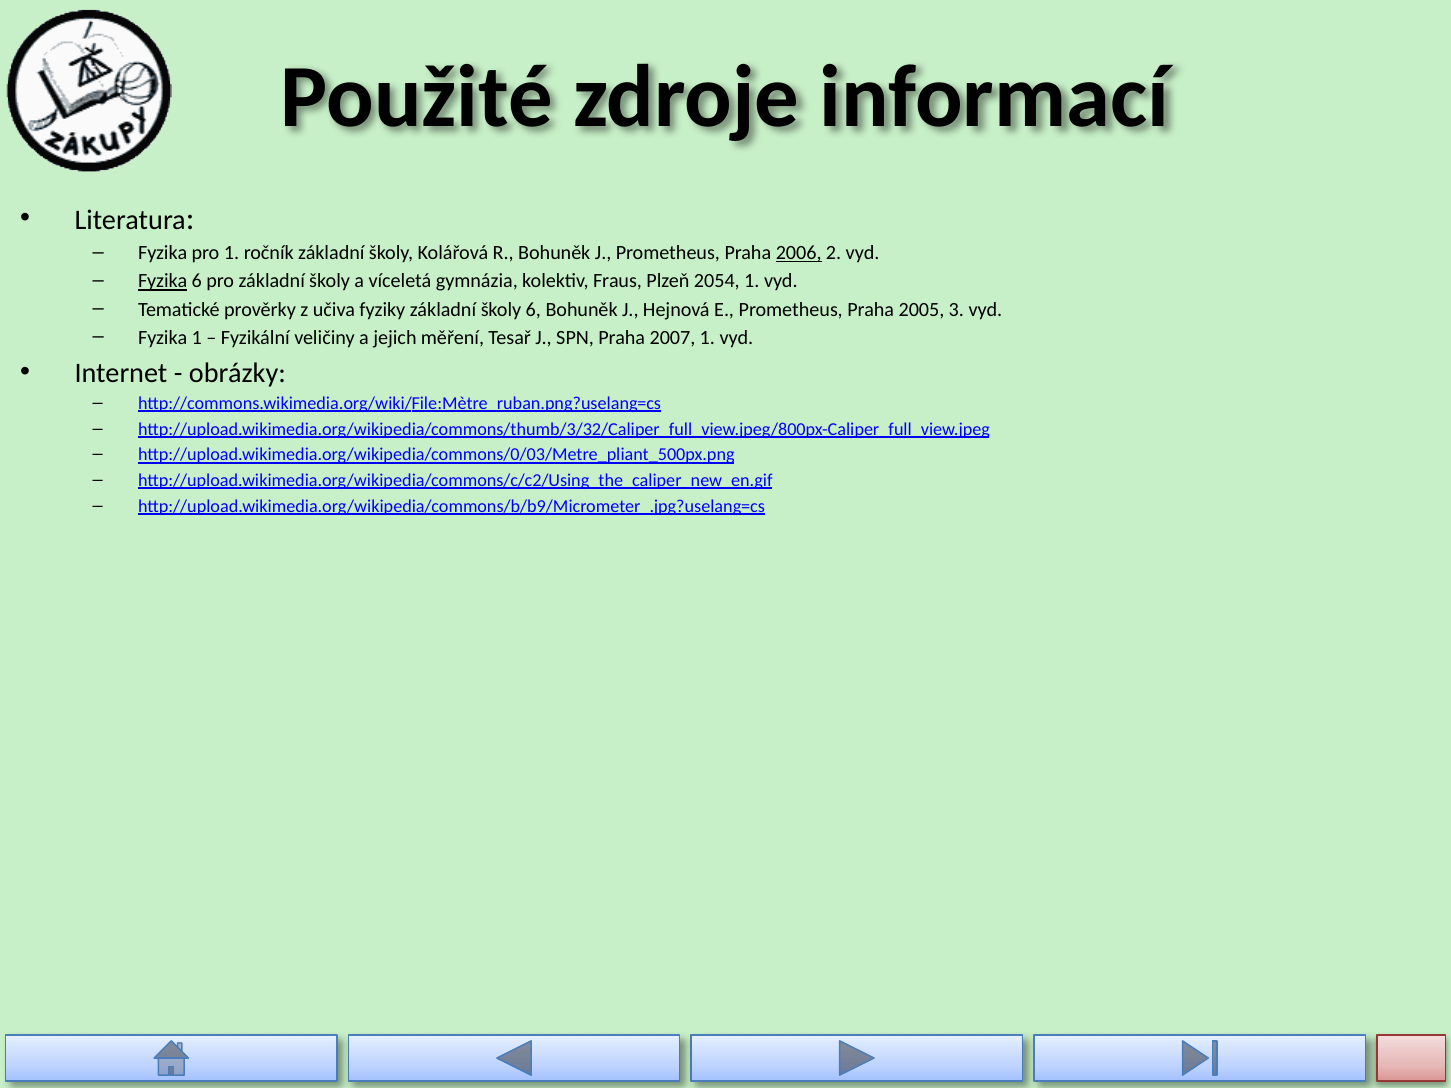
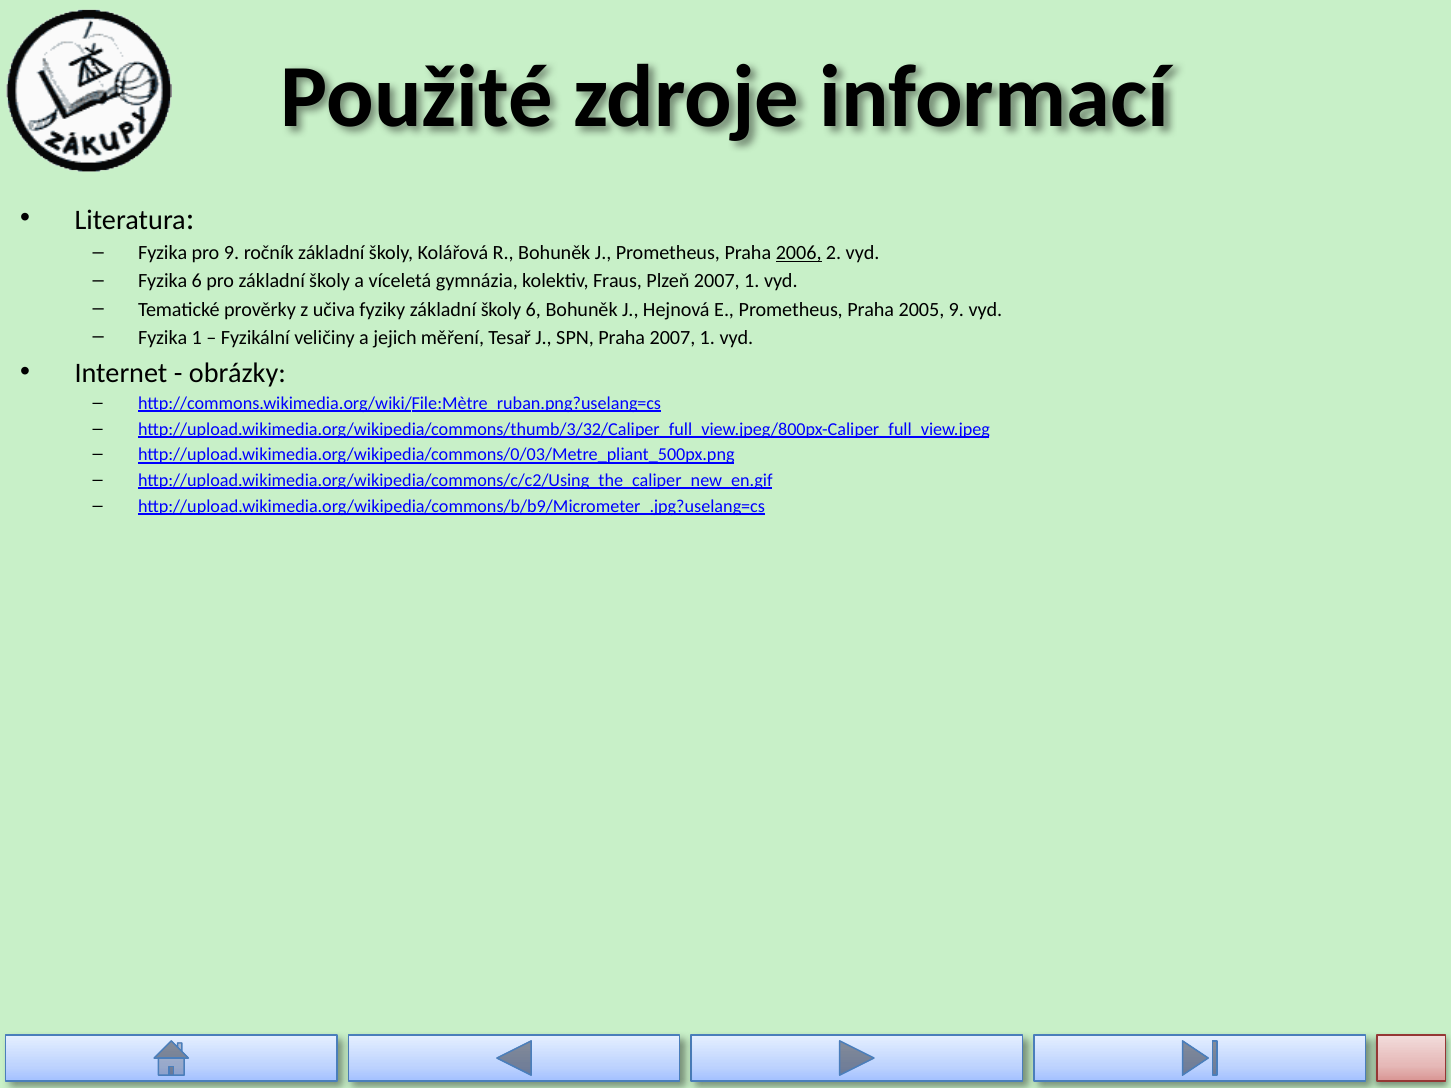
pro 1: 1 -> 9 (232, 253)
Fyzika underline: present -> none (163, 281)
Plzeň 2054: 2054 -> 2007 (717, 281)
2005 3: 3 -> 9 (956, 309)
